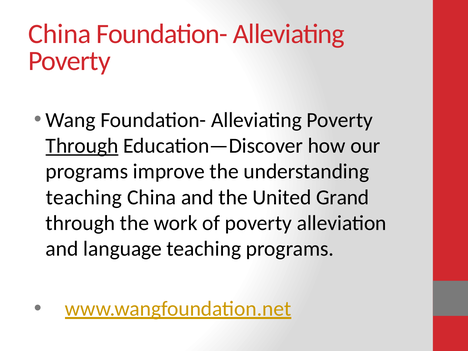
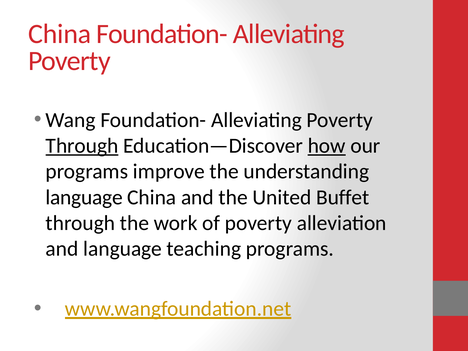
how underline: none -> present (327, 146)
teaching: teaching -> language (84, 197)
Grand: Grand -> Buffet (343, 197)
